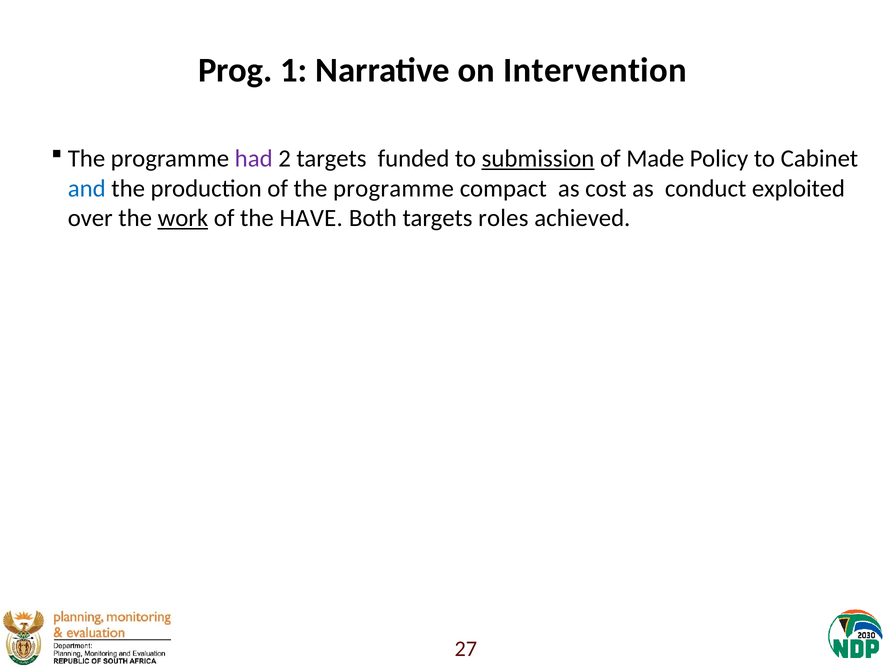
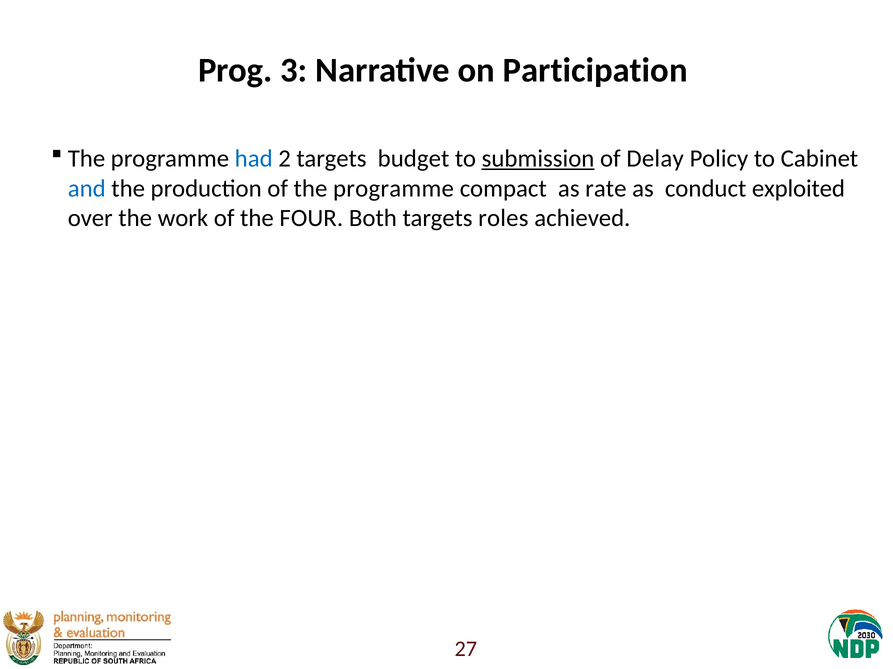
1: 1 -> 3 (294, 70)
Intervention: Intervention -> Participation (595, 70)
had colour: purple -> blue (254, 159)
funded: funded -> budget (414, 159)
Made: Made -> Delay (655, 159)
cost: cost -> rate (606, 189)
work underline: present -> none (183, 219)
HAVE: HAVE -> FOUR (311, 219)
